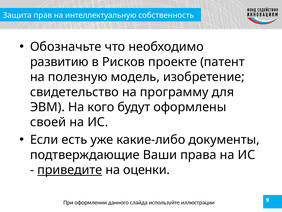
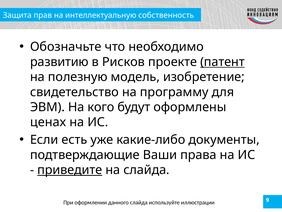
патент underline: none -> present (222, 62)
своей: своей -> ценах (48, 122)
на оценки: оценки -> слайда (146, 170)
